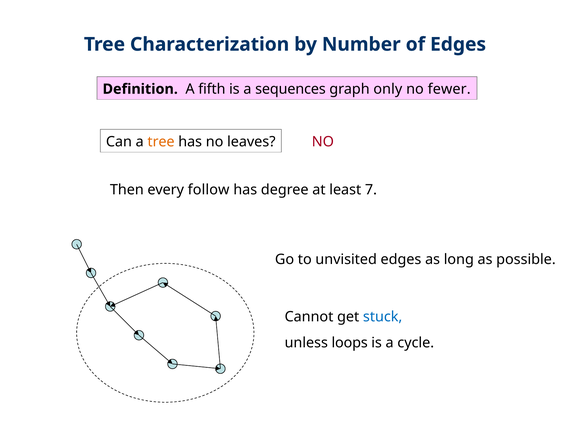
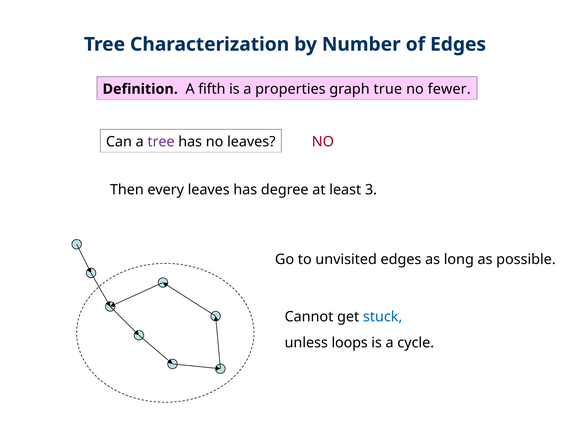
sequences: sequences -> properties (290, 89)
only: only -> true (388, 89)
tree colour: orange -> purple (161, 142)
every follow: follow -> leaves (209, 190)
7: 7 -> 3 (371, 190)
